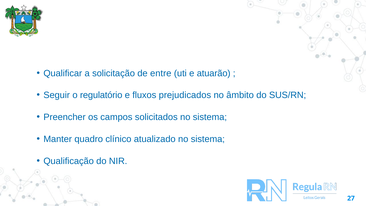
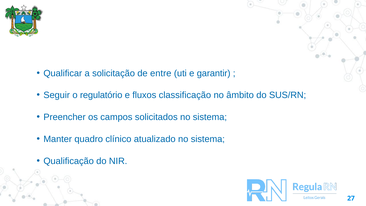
atuarão: atuarão -> garantir (214, 73)
prejudicados: prejudicados -> classificação (185, 95)
